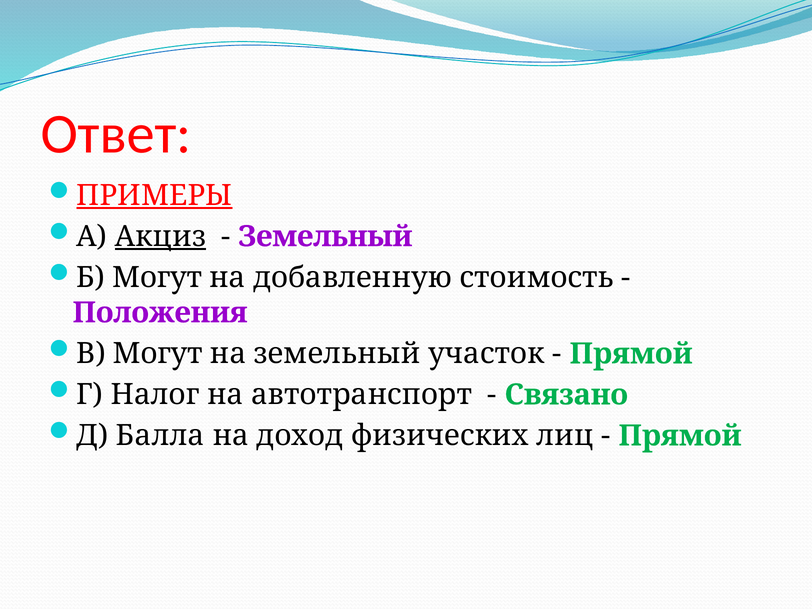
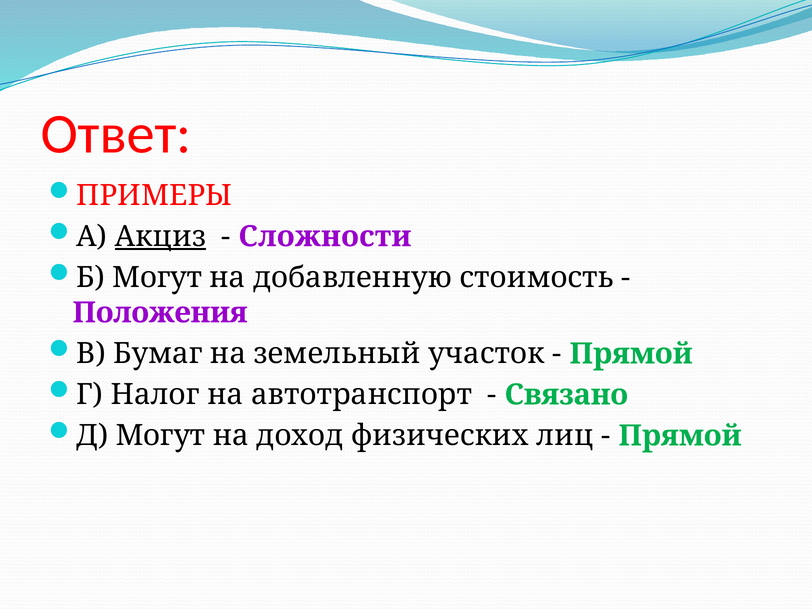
ПРИМЕРЫ underline: present -> none (154, 196)
Земельный: Земельный -> Сложности (325, 237)
В Могут: Могут -> Бумаг (158, 354)
Д Балла: Балла -> Могут (161, 436)
